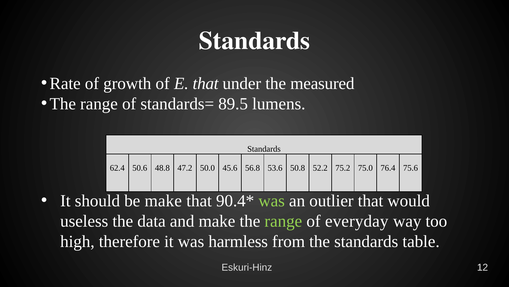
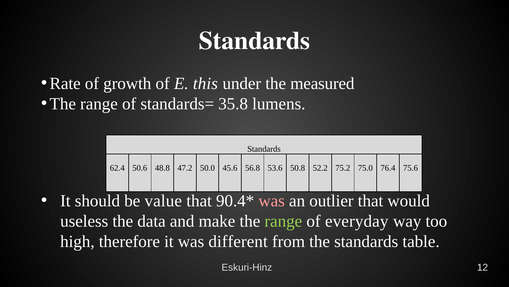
E that: that -> this (205, 83)
89.5: 89.5 -> 35.8 (233, 104)
be make: make -> value (163, 200)
was colour: light green -> pink (272, 200)
harmless: harmless -> different (238, 241)
